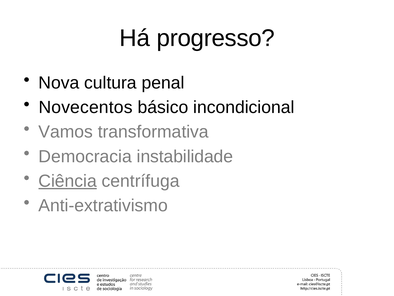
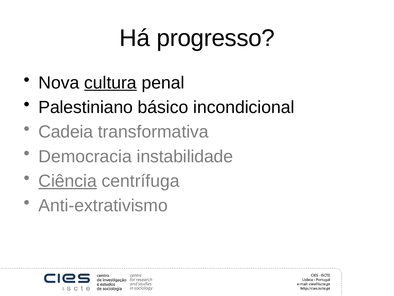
cultura underline: none -> present (110, 83)
Novecentos: Novecentos -> Palestiniano (86, 107)
Vamos: Vamos -> Cadeia (66, 132)
